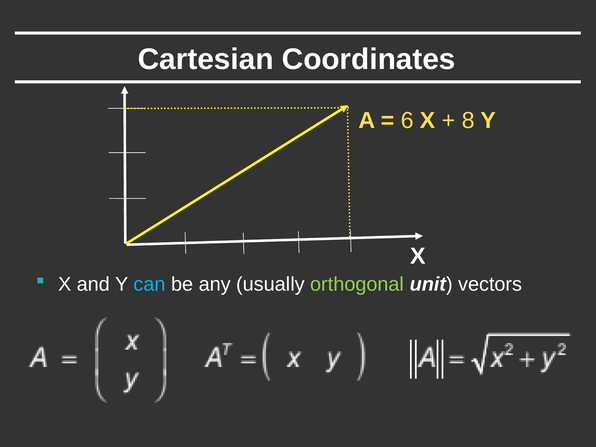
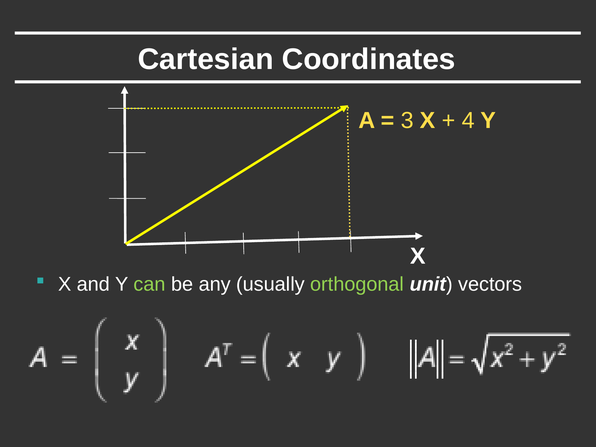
6: 6 -> 3 (407, 120)
8: 8 -> 4 (468, 120)
can colour: light blue -> light green (150, 284)
